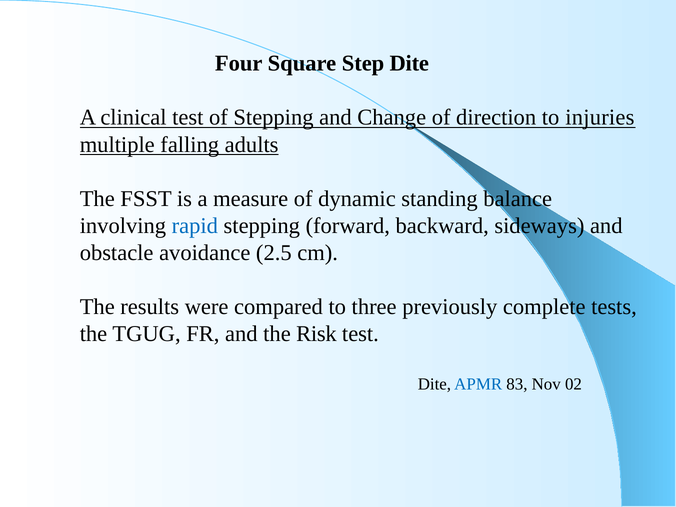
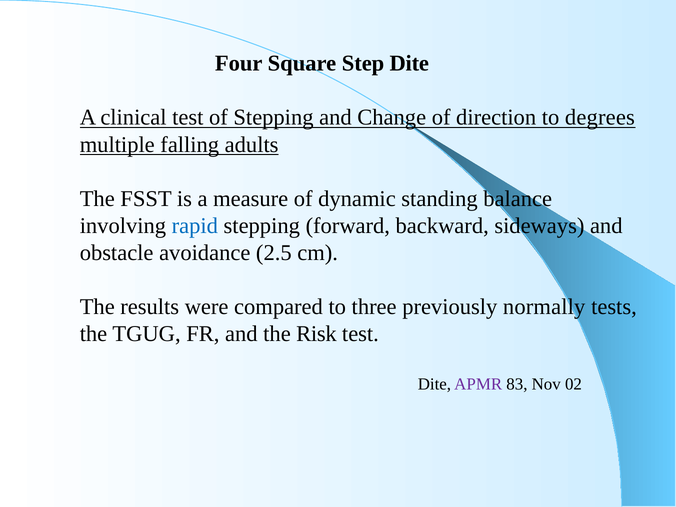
injuries: injuries -> degrees (600, 118)
complete: complete -> normally (544, 307)
APMR colour: blue -> purple (478, 384)
